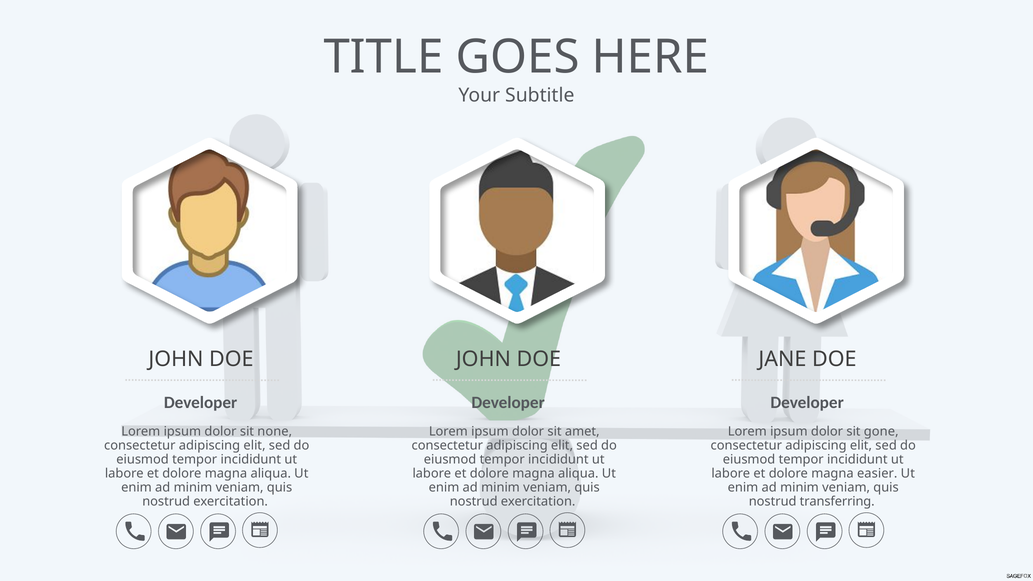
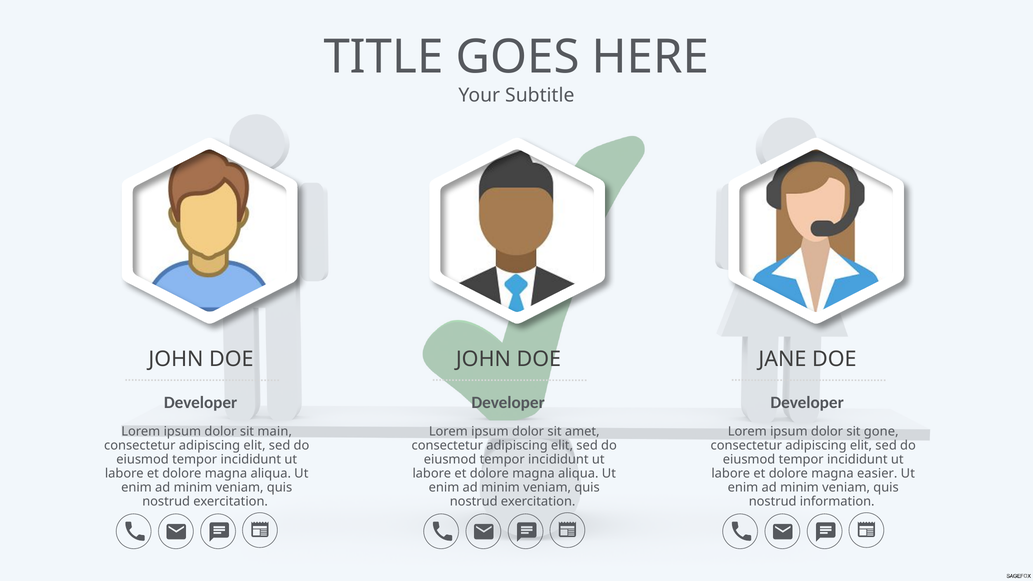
none: none -> main (275, 432)
transferring: transferring -> information (837, 501)
